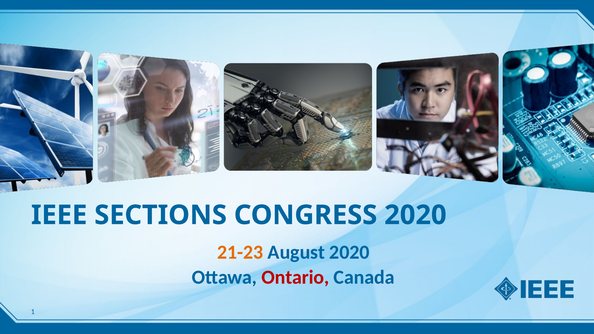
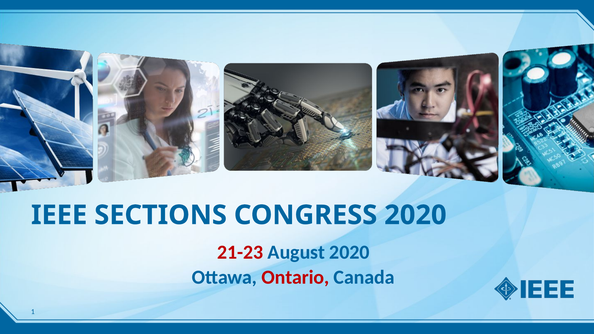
21-23 colour: orange -> red (240, 252)
